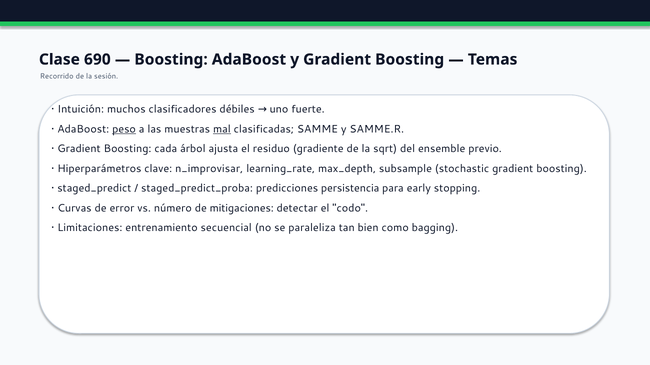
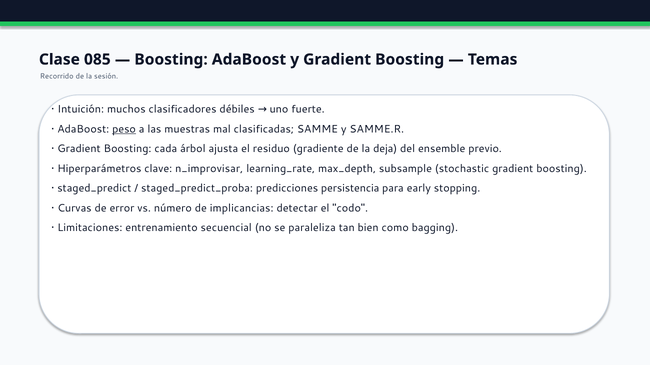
690: 690 -> 085 (97, 60)
mal underline: present -> none (222, 129)
sqrt: sqrt -> deja (385, 149)
mitigaciones: mitigaciones -> implicancias (242, 208)
